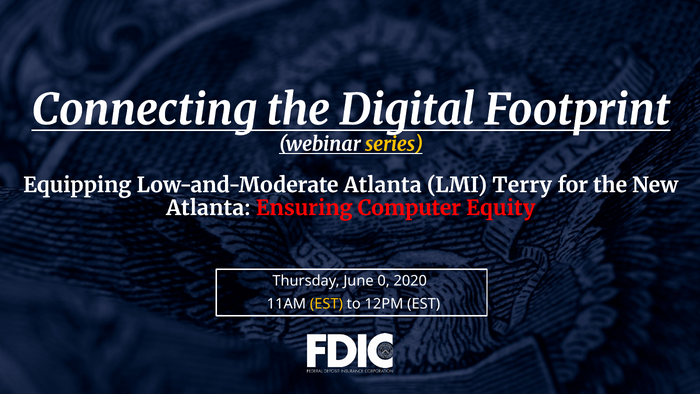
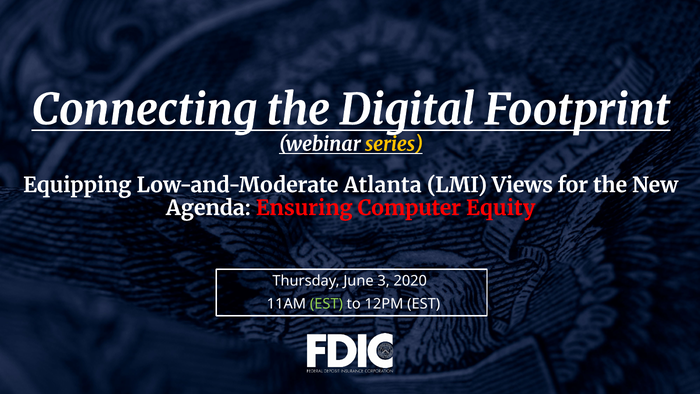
Terry: Terry -> Views (522, 185)
Atlanta: Atlanta -> Agenda (208, 208)
0: 0 -> 3 (384, 281)
EST colour: yellow -> light green (326, 304)
